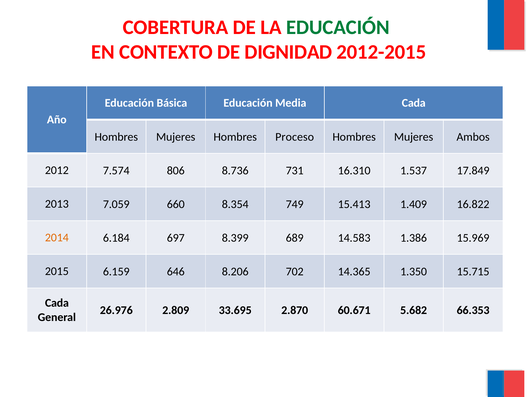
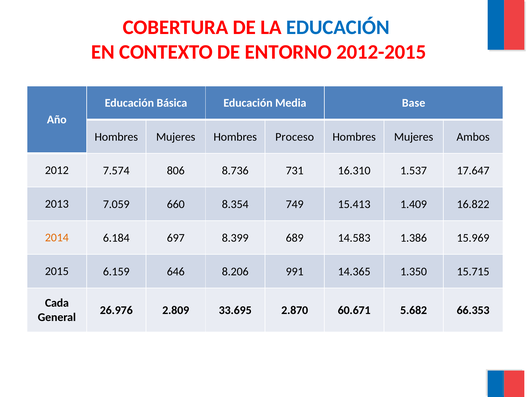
EDUCACIÓN colour: green -> blue (338, 27)
DIGNIDAD: DIGNIDAD -> ENTORNO (288, 52)
Media Cada: Cada -> Base (414, 103)
17.849: 17.849 -> 17.647 (473, 171)
702: 702 -> 991 (295, 272)
